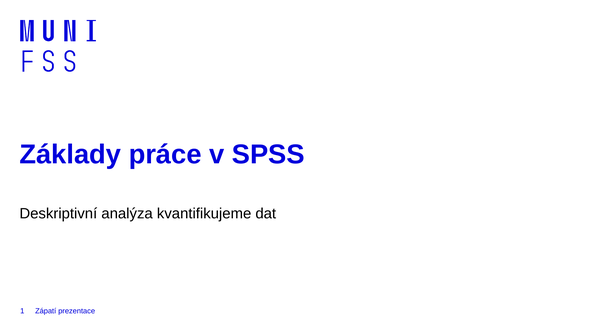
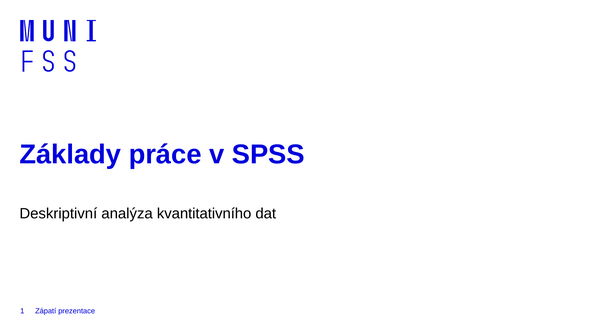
kvantifikujeme: kvantifikujeme -> kvantitativního (204, 214)
